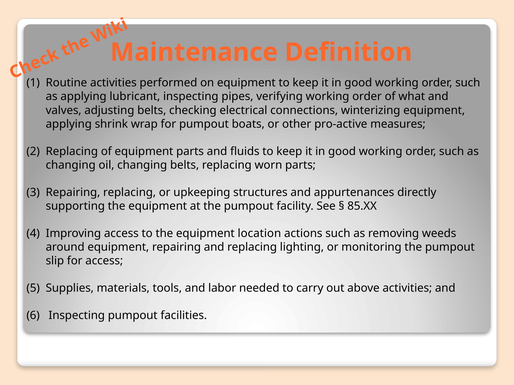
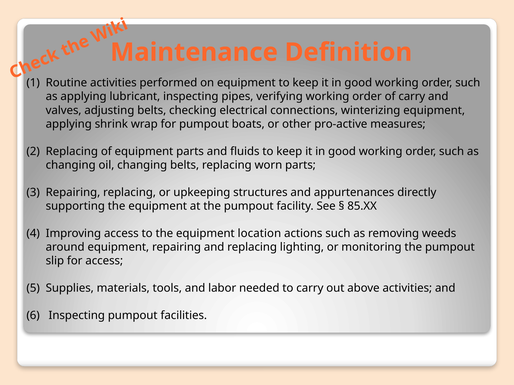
of what: what -> carry (412, 97)
